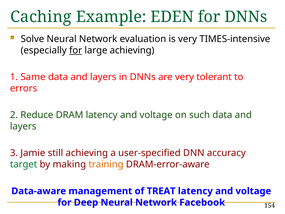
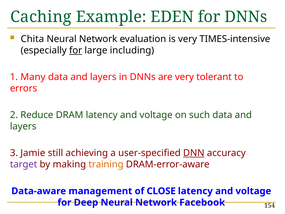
Solve: Solve -> Chita (32, 39)
large achieving: achieving -> including (132, 50)
Same: Same -> Many (33, 77)
DNN underline: none -> present (194, 153)
target colour: green -> purple (24, 164)
TREAT: TREAT -> CLOSE (161, 191)
